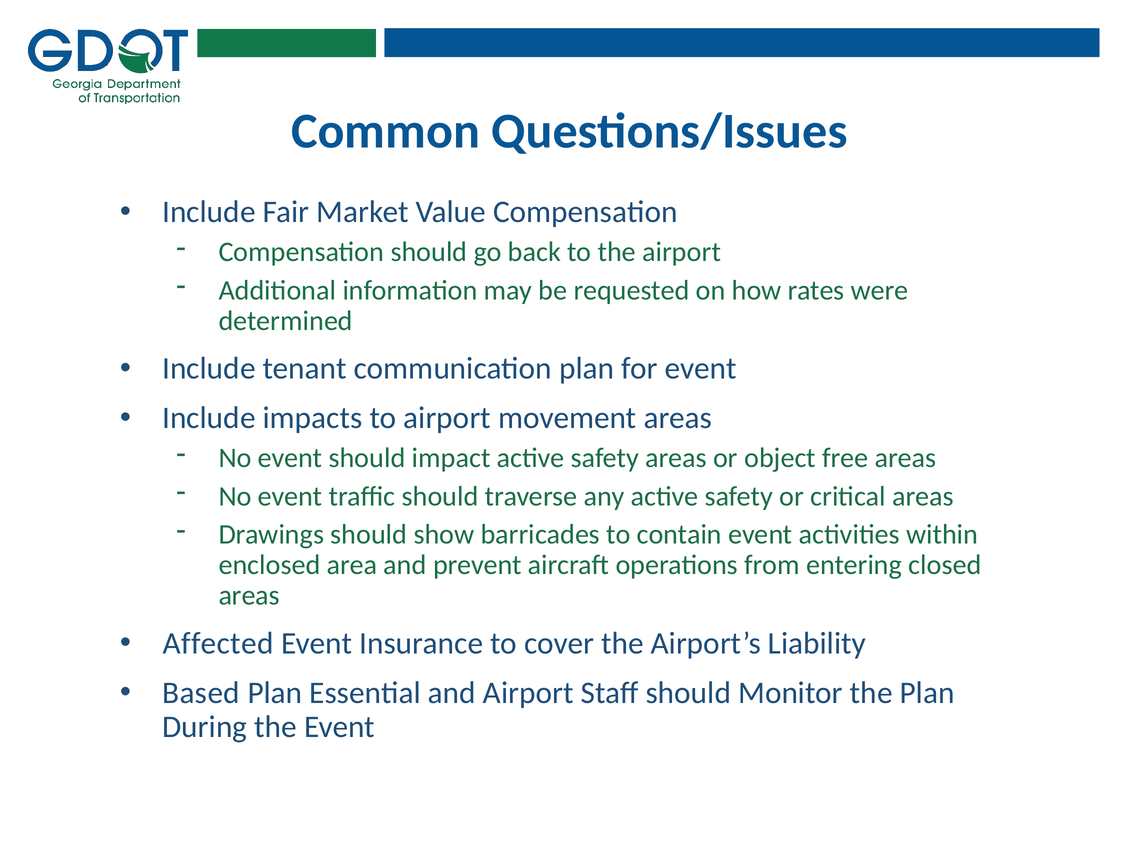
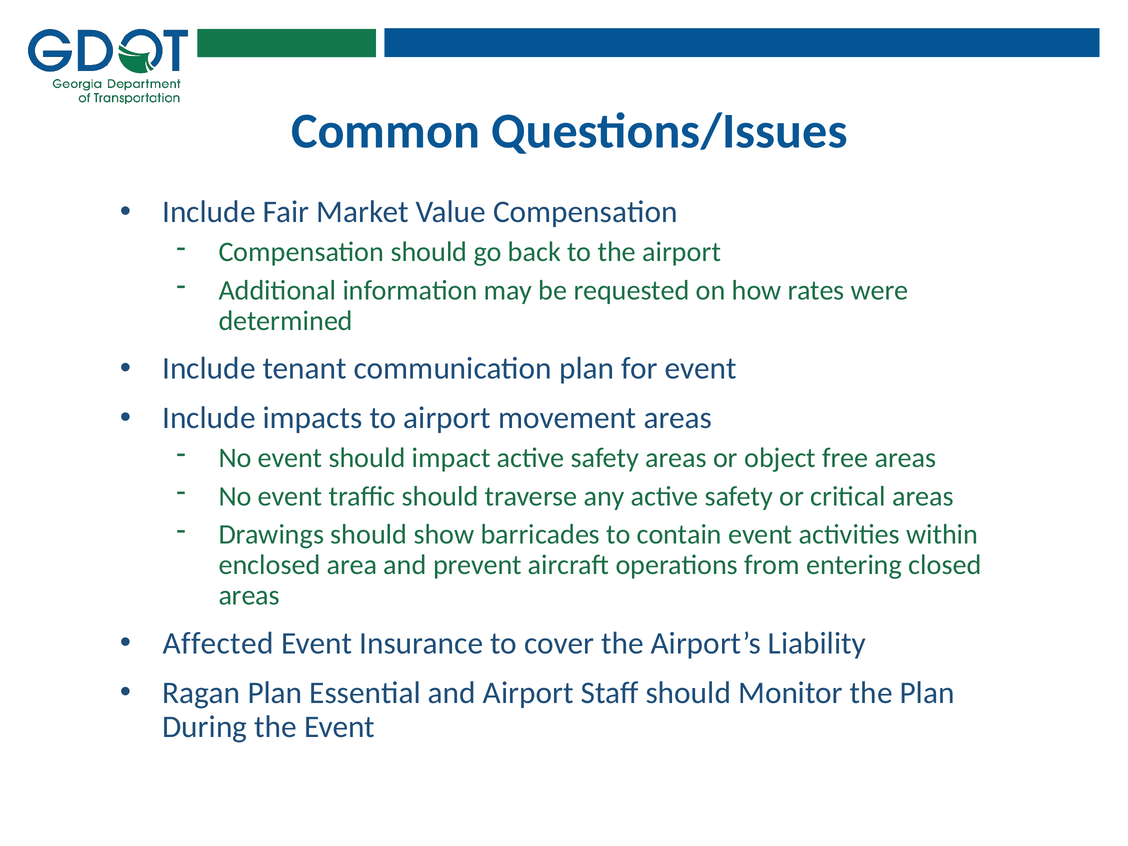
Based: Based -> Ragan (201, 693)
